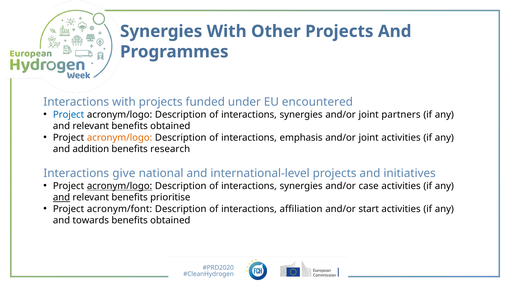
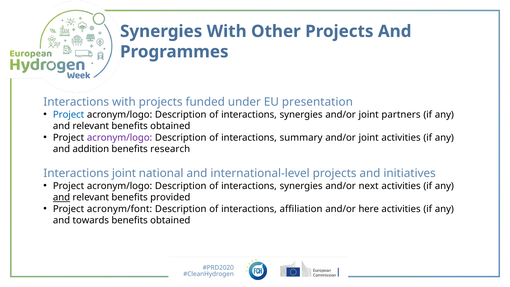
encountered: encountered -> presentation (317, 102)
acronym/logo colour: orange -> purple (120, 137)
emphasis: emphasis -> summary (301, 137)
Interactions give: give -> joint (124, 173)
acronym/logo underline: present -> none (120, 186)
case: case -> next (369, 186)
prioritise: prioritise -> provided (170, 197)
start: start -> here (369, 209)
